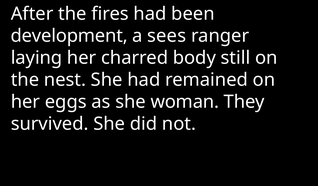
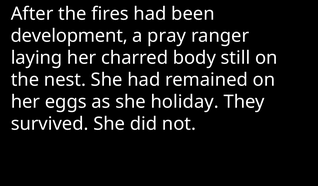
sees: sees -> pray (167, 36)
woman: woman -> holiday (185, 102)
